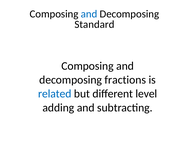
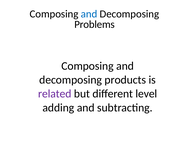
Standard: Standard -> Problems (95, 24)
fractions: fractions -> products (125, 80)
related colour: blue -> purple (55, 94)
